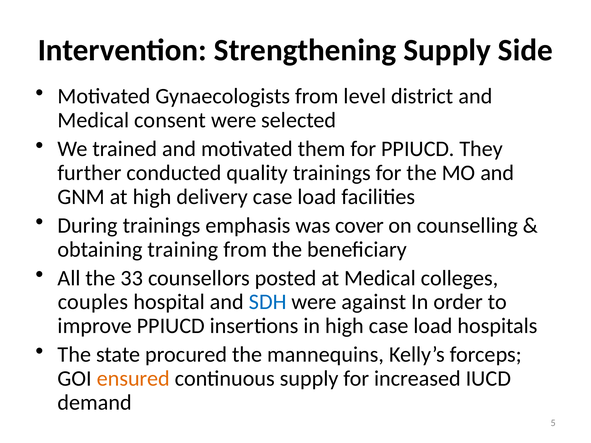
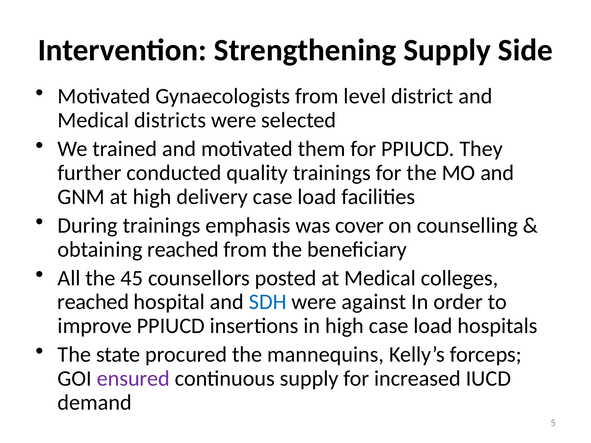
consent: consent -> districts (170, 120)
obtaining training: training -> reached (183, 250)
33: 33 -> 45 (132, 278)
couples: couples -> reached (93, 302)
ensured colour: orange -> purple (133, 379)
